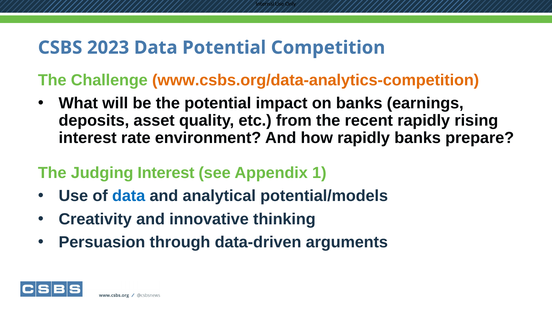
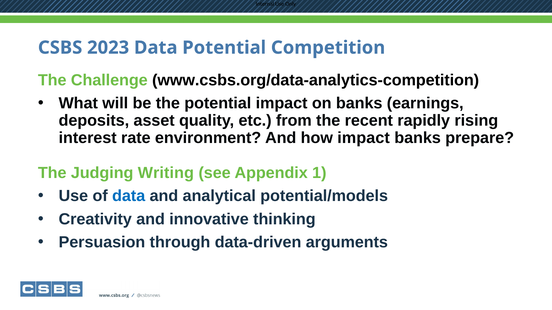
www.csbs.org/data-analytics-competition colour: orange -> black (316, 80)
how rapidly: rapidly -> impact (364, 138)
Judging Interest: Interest -> Writing (166, 173)
